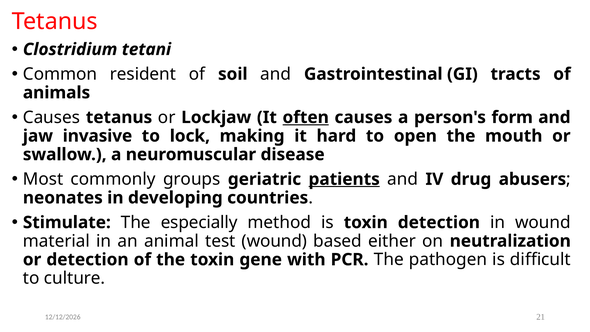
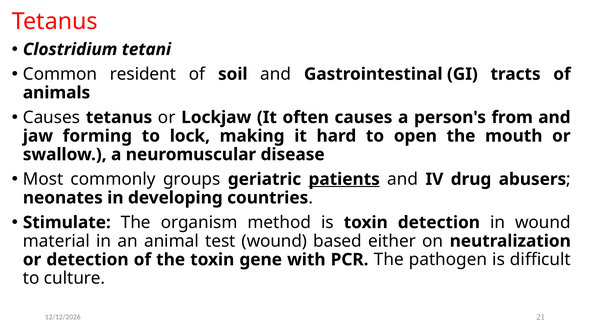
often underline: present -> none (306, 117)
form: form -> from (512, 117)
invasive: invasive -> forming (97, 136)
especially: especially -> organism (199, 222)
